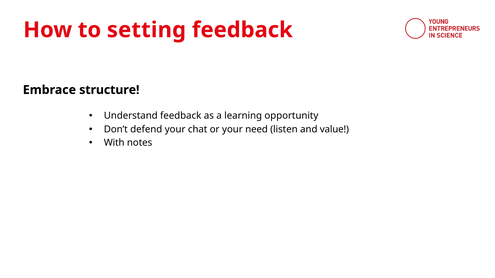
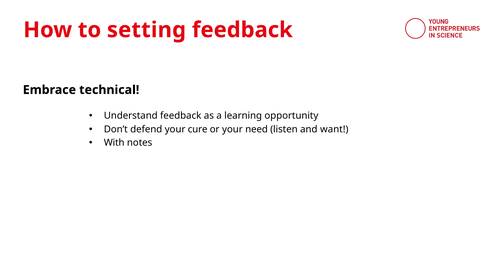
structure: structure -> technical (109, 90)
chat: chat -> cure (198, 130)
value: value -> want (334, 130)
